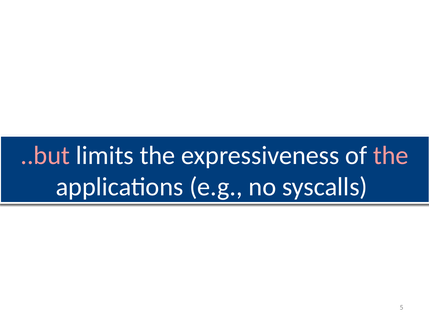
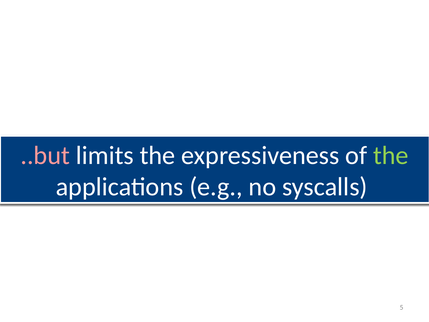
the colour: pink -> light green (391, 155)
